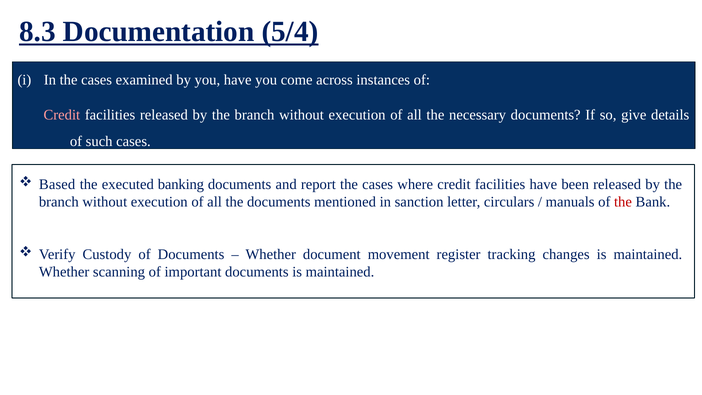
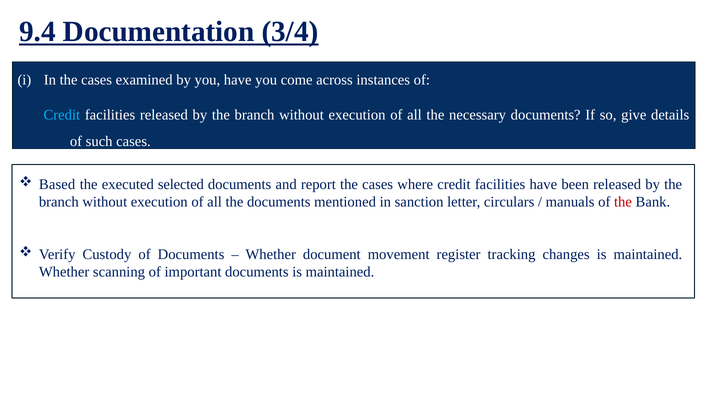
8.3: 8.3 -> 9.4 (37, 32)
5/4: 5/4 -> 3/4 (290, 32)
Credit colour: pink -> light blue (62, 115)
banking: banking -> selected (181, 184)
